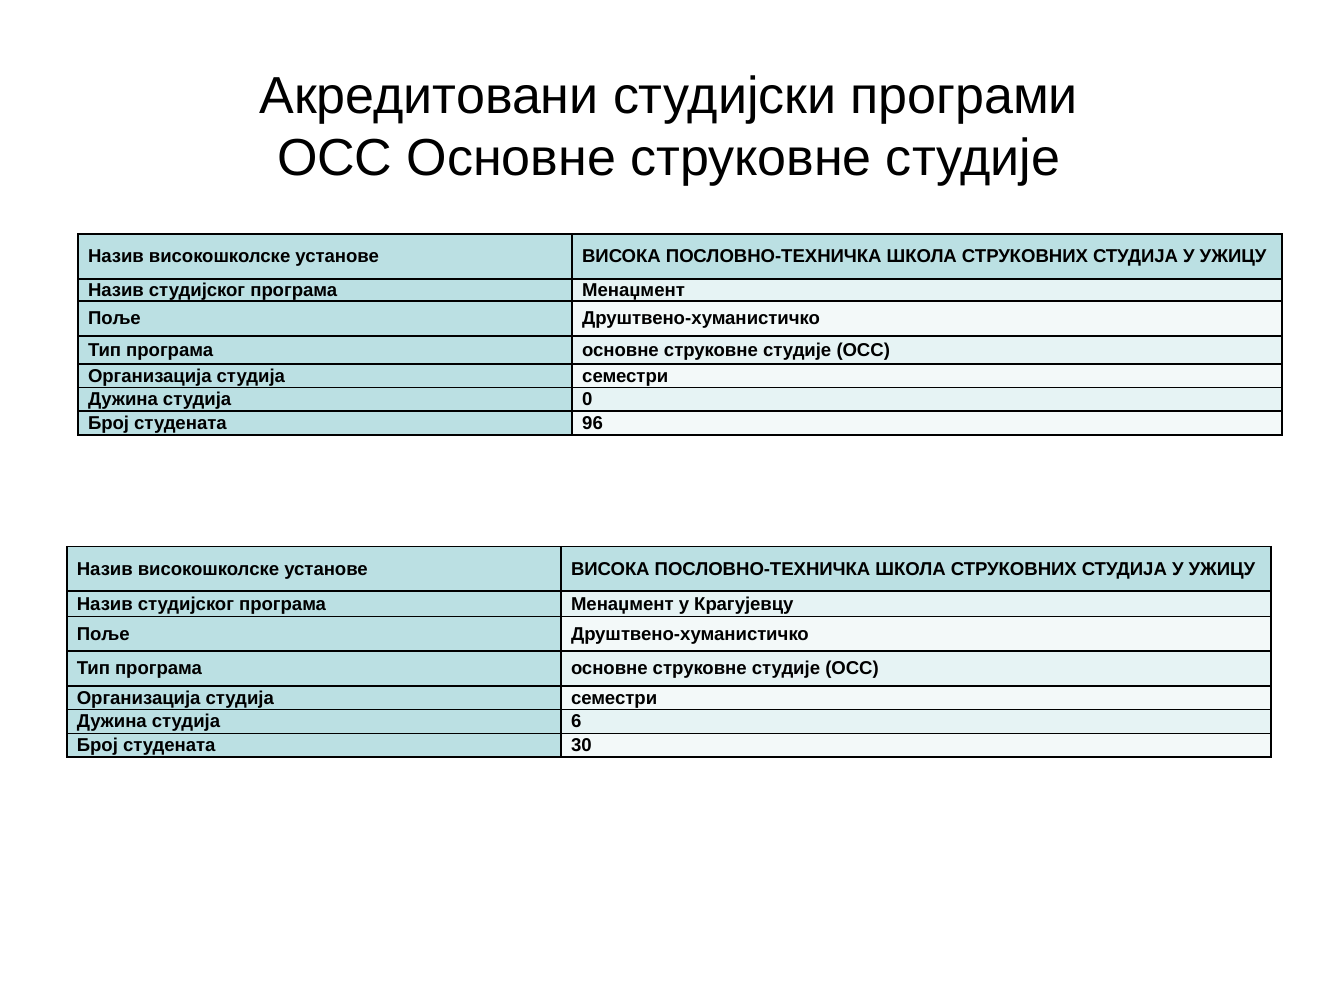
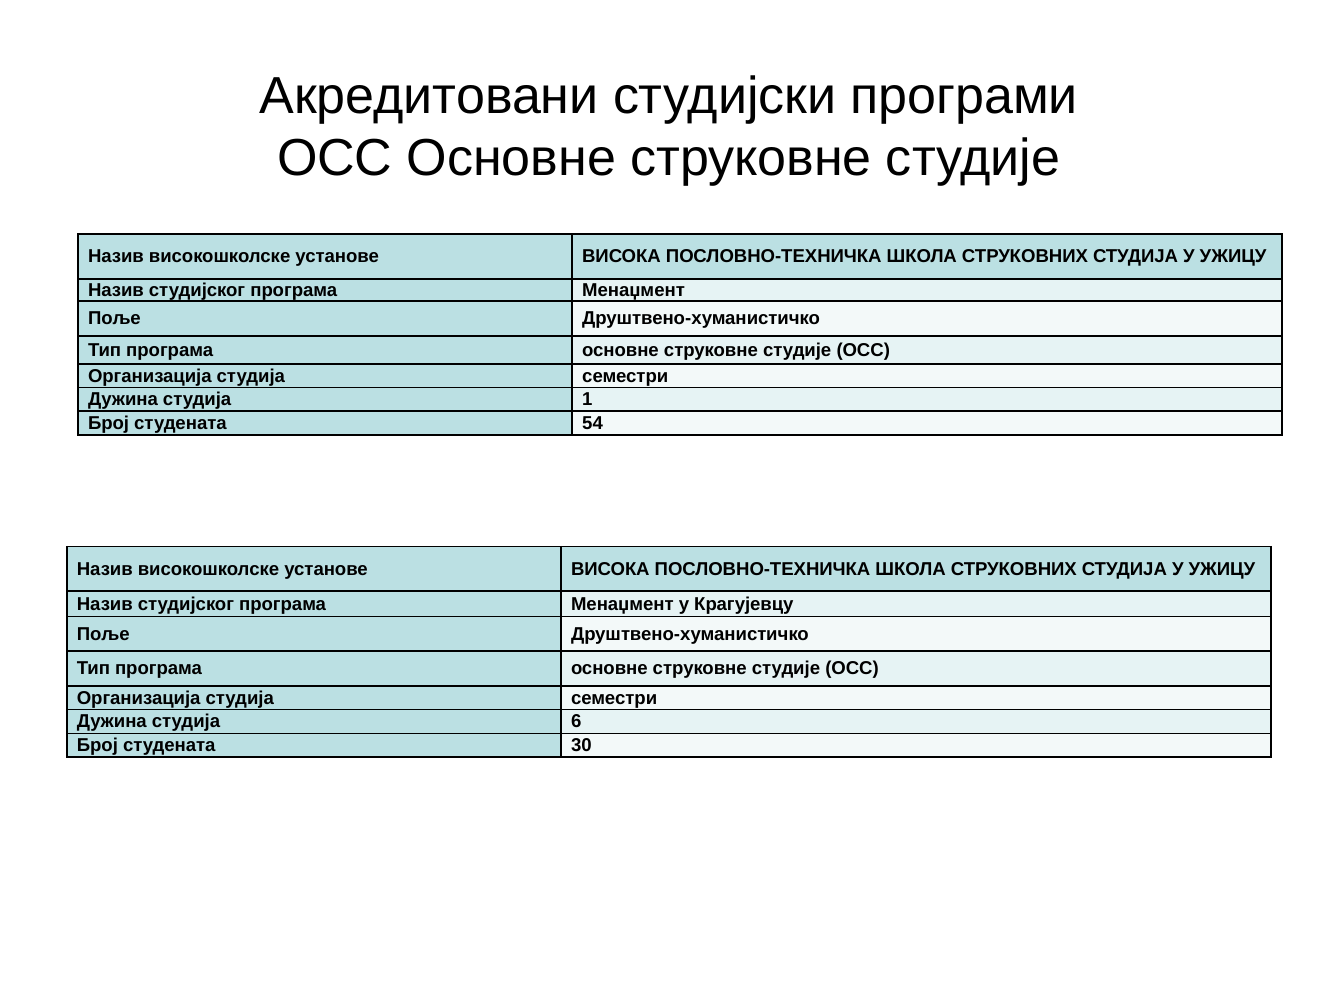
0: 0 -> 1 (587, 399)
96: 96 -> 54 (593, 423)
